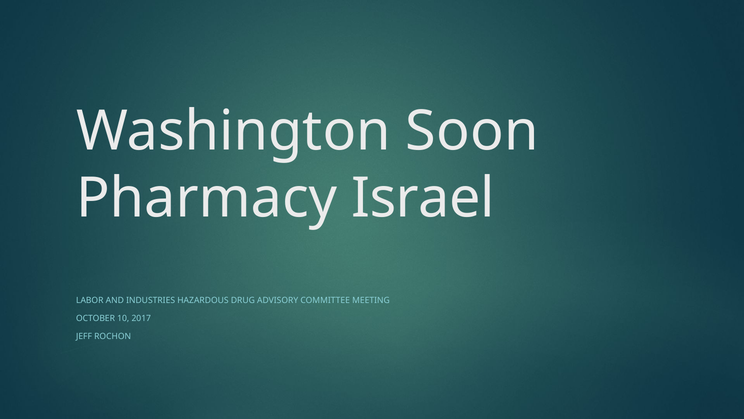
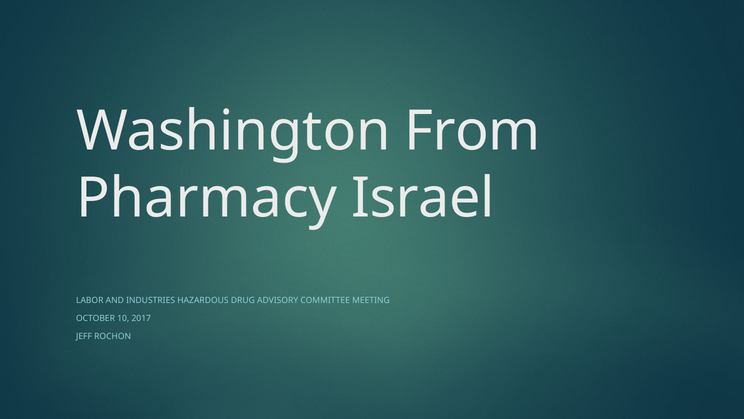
Soon: Soon -> From (472, 131)
